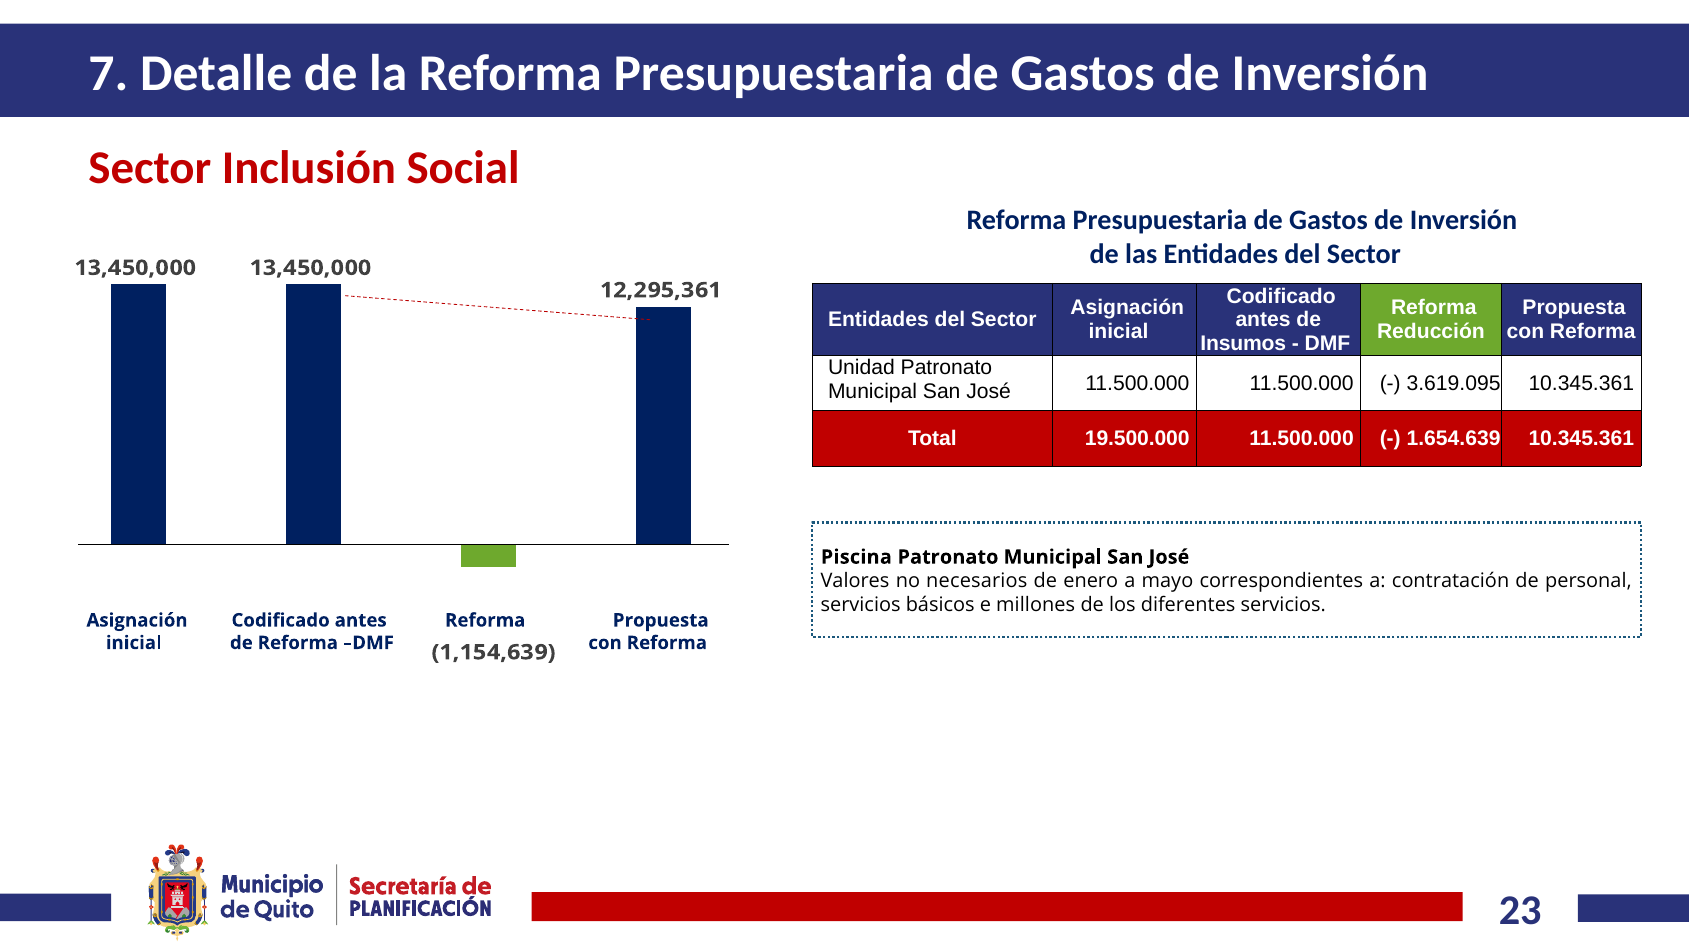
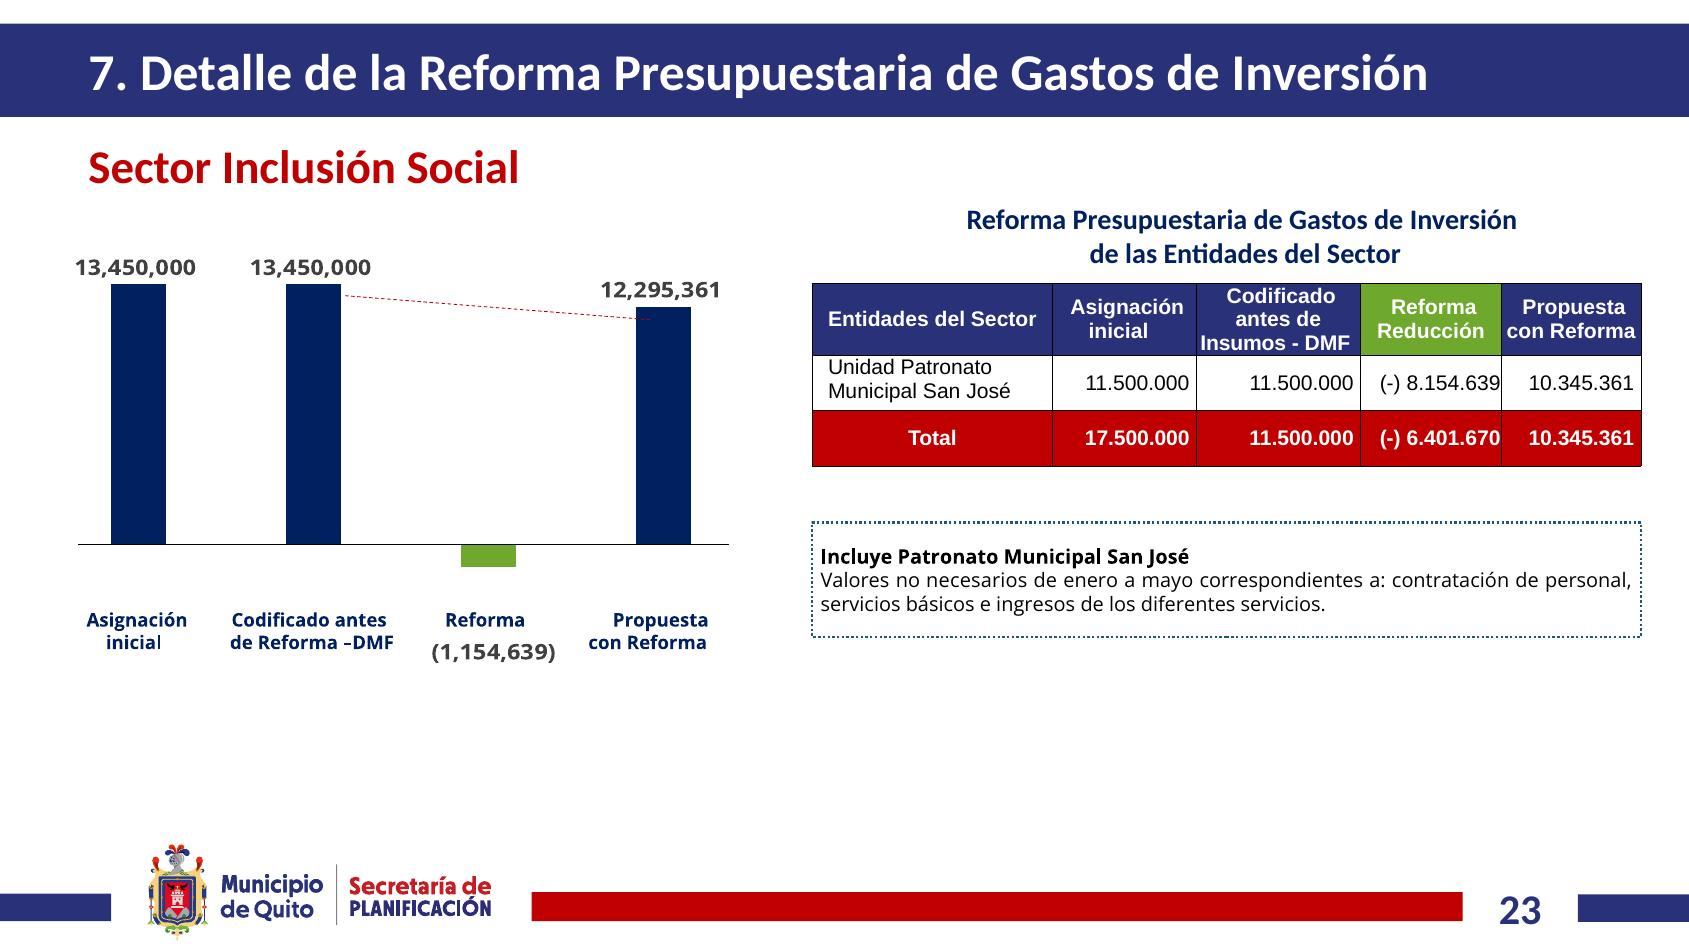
3.619.095: 3.619.095 -> 8.154.639 (1454, 383)
19.500.000: 19.500.000 -> 17.500.000 (1137, 439)
1.654.639: 1.654.639 -> 6.401.670 (1454, 439)
Piscina: Piscina -> Incluye (856, 557)
millones: millones -> ingresos (1036, 605)
